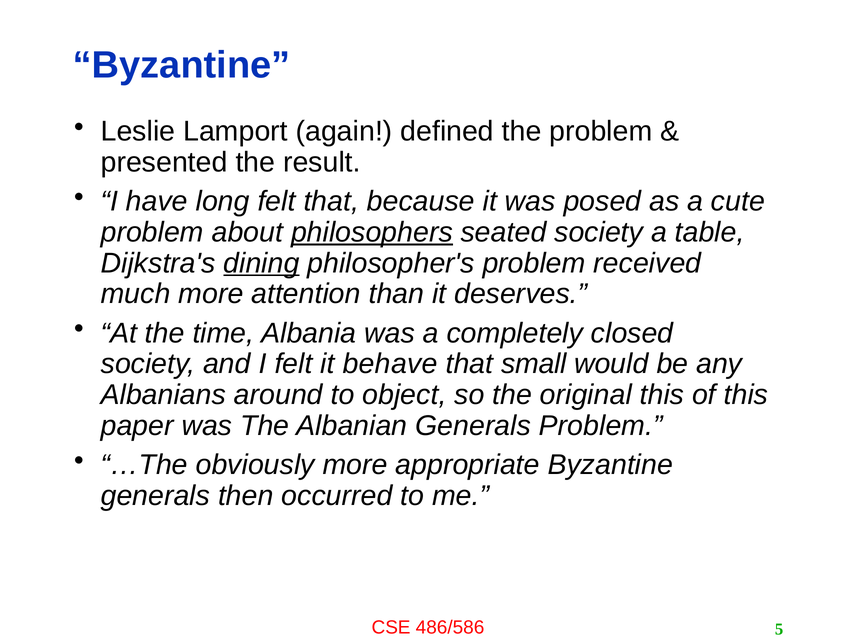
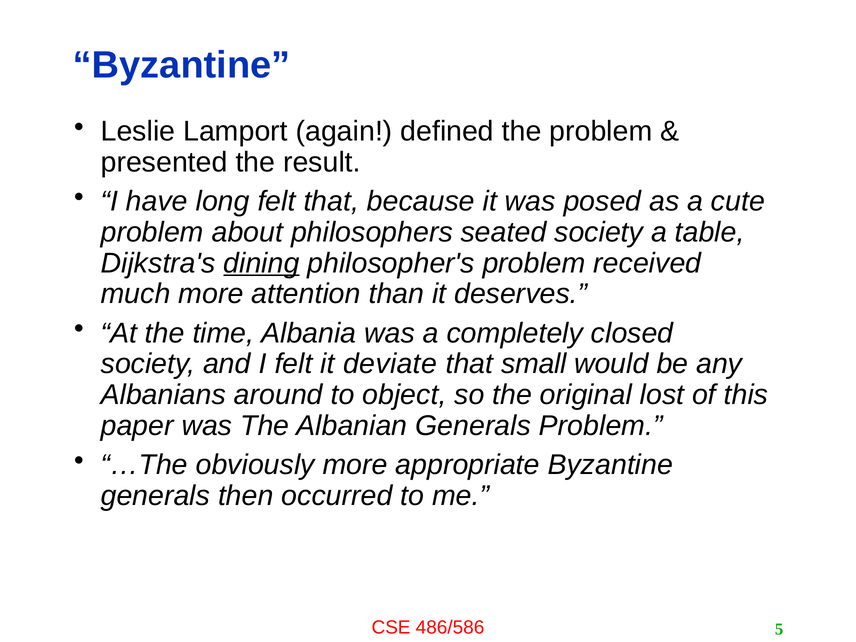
philosophers underline: present -> none (372, 232)
behave: behave -> deviate (390, 364)
original this: this -> lost (662, 395)
